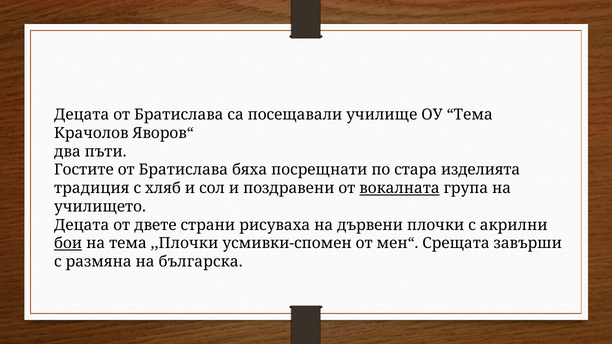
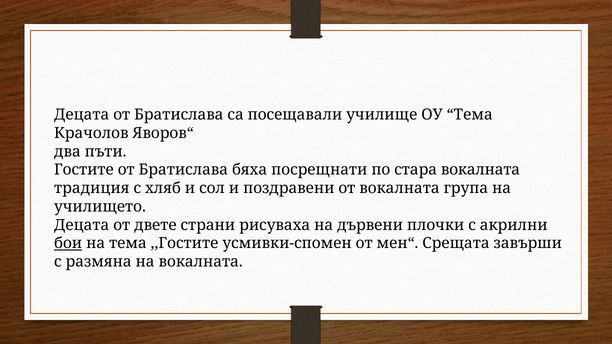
стара изделията: изделията -> вокалната (481, 170)
вокалната underline: present -> none (399, 188)
,,Плочки: ,,Плочки -> ,,Гостите (185, 243)
на българска: българска -> вокалната (201, 262)
